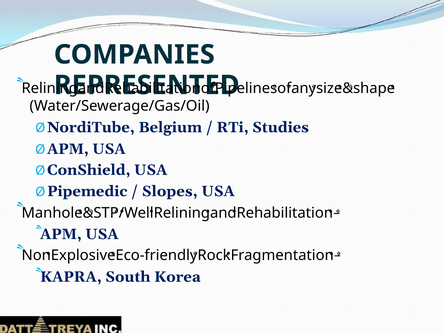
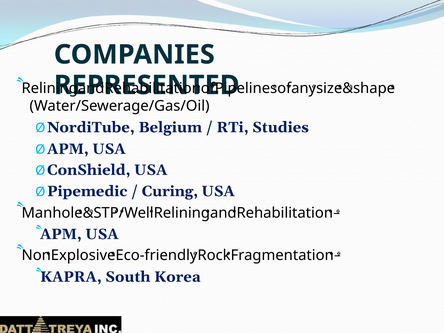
Slopes: Slopes -> Curing (170, 191)
